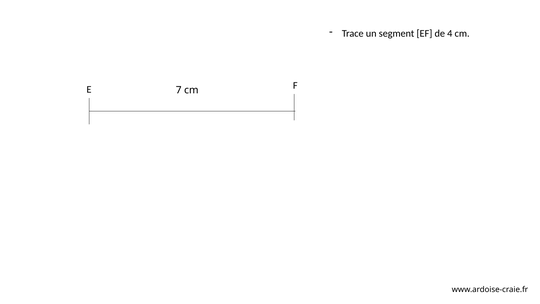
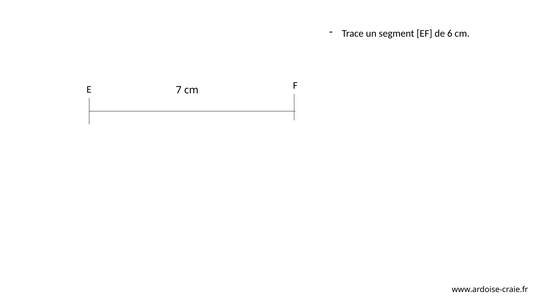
4: 4 -> 6 (450, 33)
